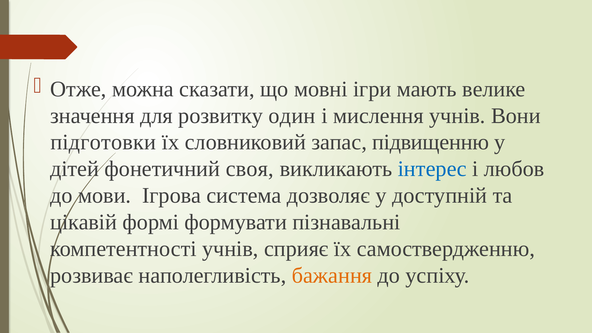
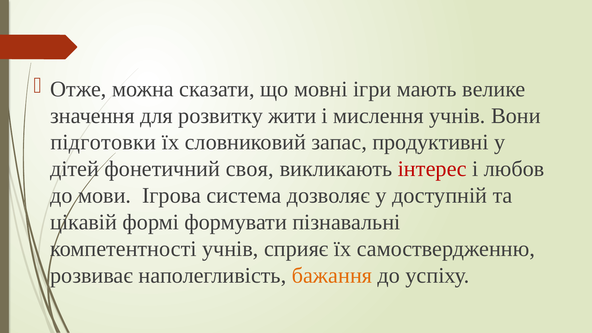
один: один -> жити (292, 116)
підвищенню: підвищенню -> продуктивні (431, 142)
інтерес colour: blue -> red (432, 169)
